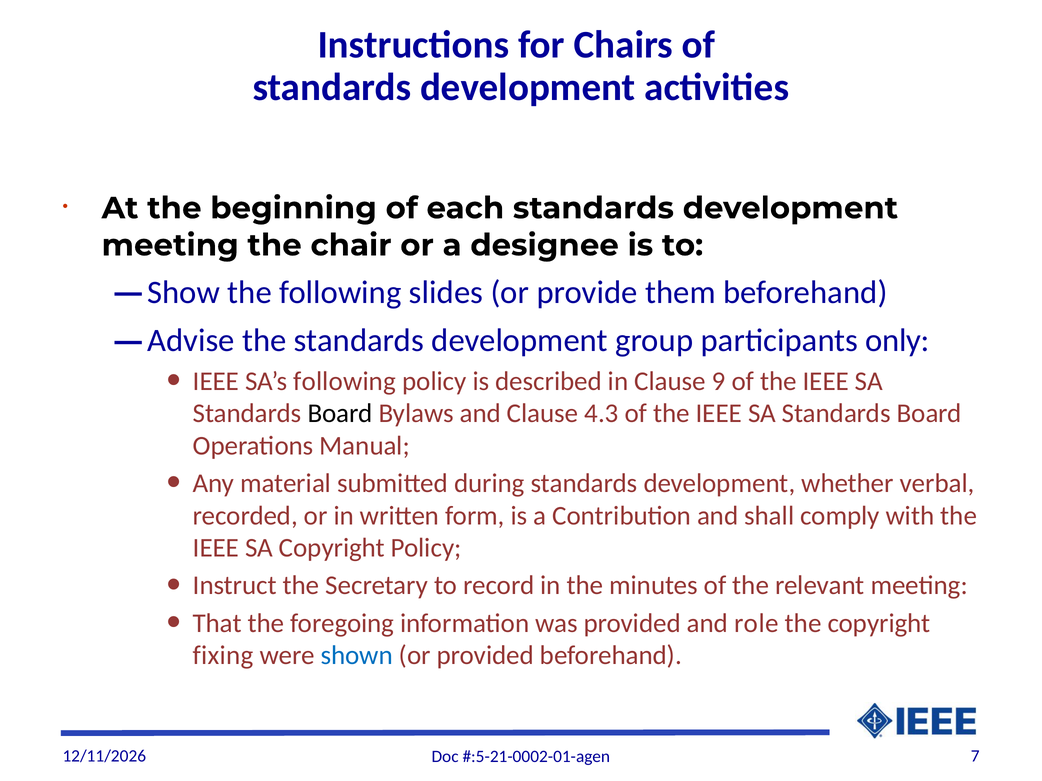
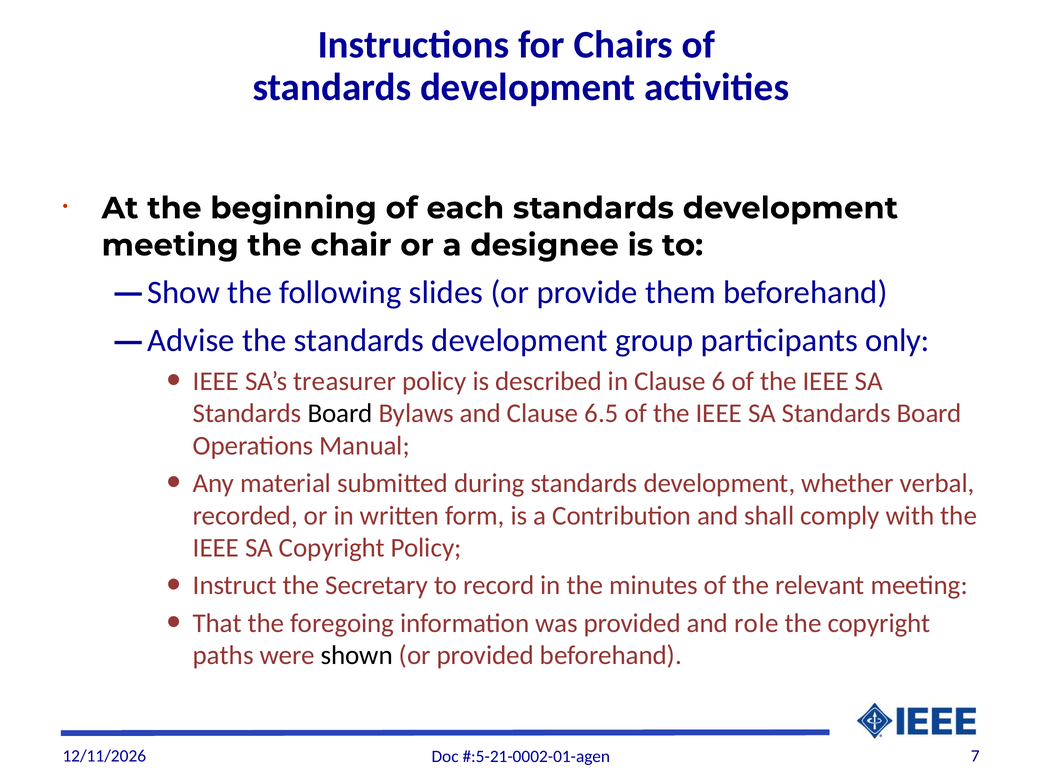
SA’s following: following -> treasurer (345, 381)
9: 9 -> 6 (719, 381)
4.3: 4.3 -> 6.5 (601, 414)
fixing: fixing -> paths (223, 656)
shown colour: blue -> black (357, 656)
